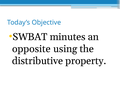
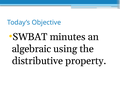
opposite: opposite -> algebraic (31, 49)
